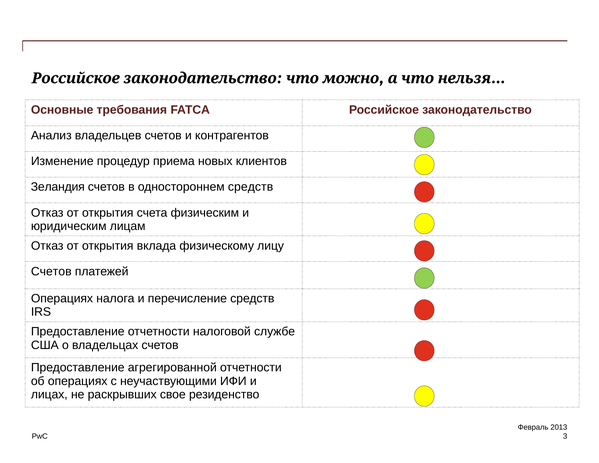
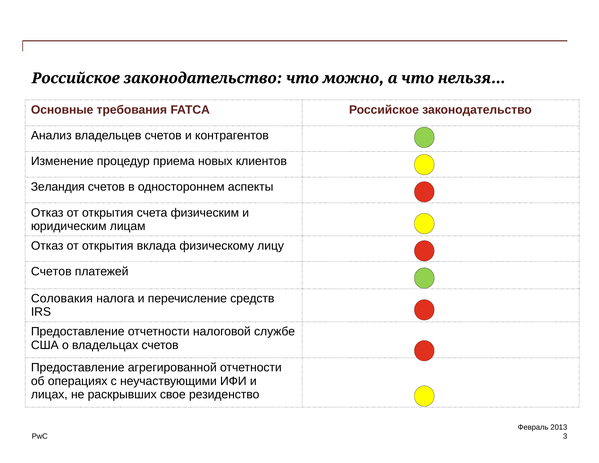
одностороннем средств: средств -> аспекты (251, 187)
Операциях: Операциях -> Соловакия (62, 298)
